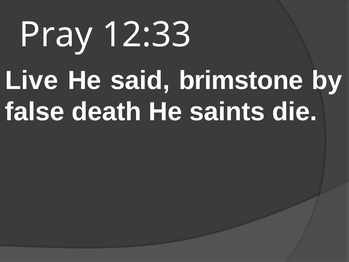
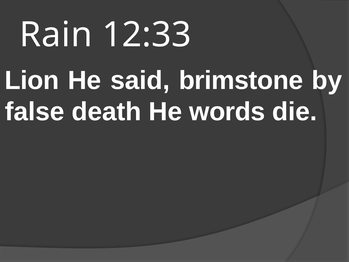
Pray: Pray -> Rain (56, 35)
Live: Live -> Lion (32, 80)
saints: saints -> words (227, 112)
